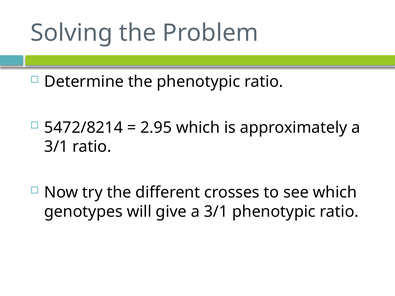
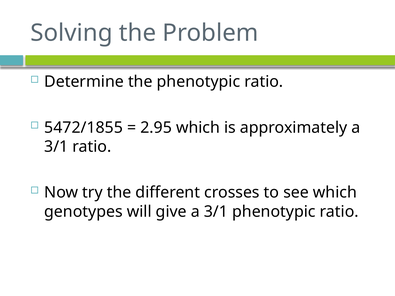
5472/8214: 5472/8214 -> 5472/1855 (84, 128)
